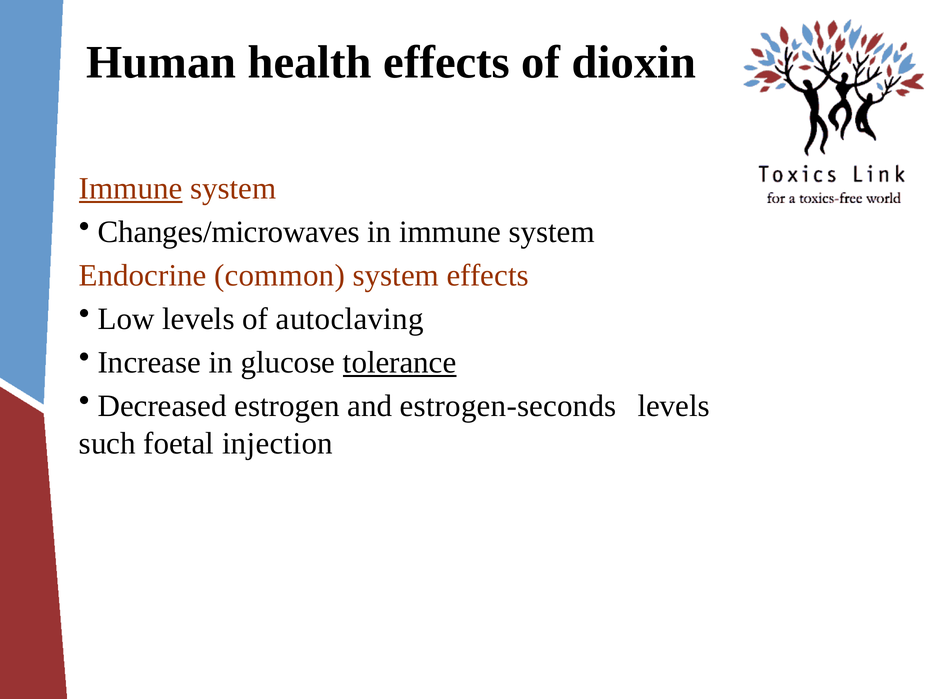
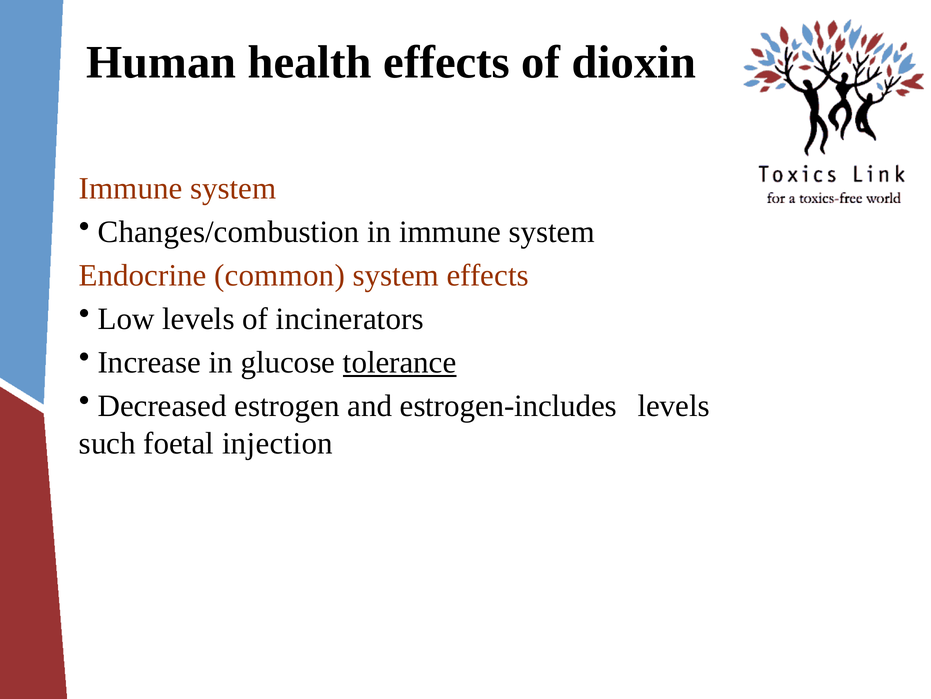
Immune underline: present -> none (131, 188)
Changes/microwaves: Changes/microwaves -> Changes/combustion (229, 232)
autoclaving: autoclaving -> incinerators (350, 319)
estrogen-seconds: estrogen-seconds -> estrogen-includes (508, 406)
